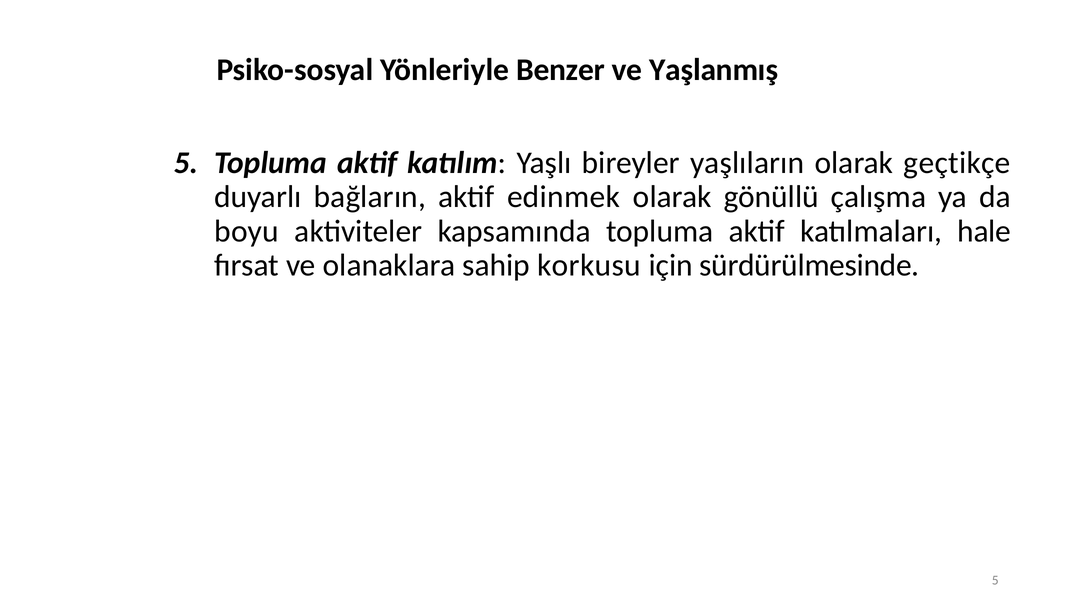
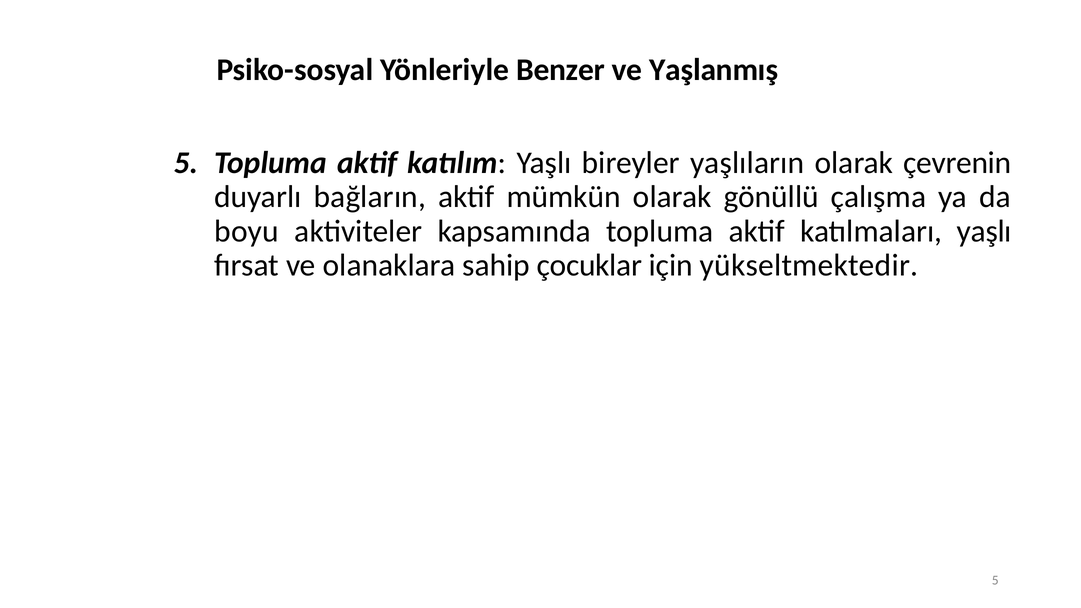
geçtikçe: geçtikçe -> çevrenin (957, 163)
edinmek: edinmek -> mümkün (564, 197)
katılmaları hale: hale -> yaşlı (984, 231)
korkusu: korkusu -> çocuklar (589, 265)
sürdürülmesinde: sürdürülmesinde -> yükseltmektedir (809, 265)
